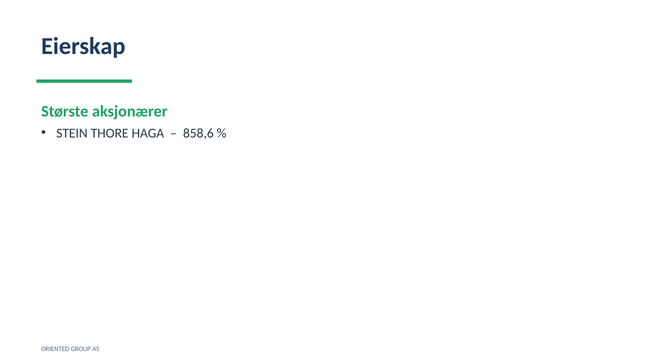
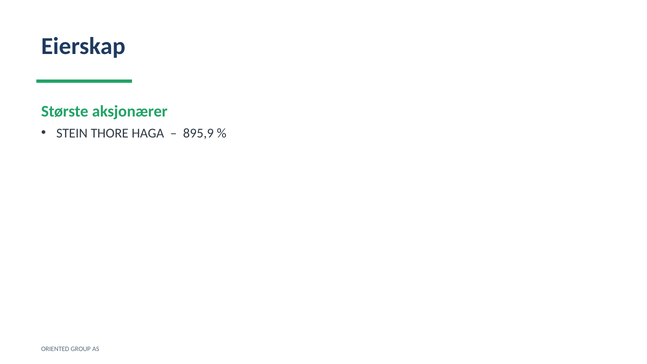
858,6: 858,6 -> 895,9 (198, 133)
